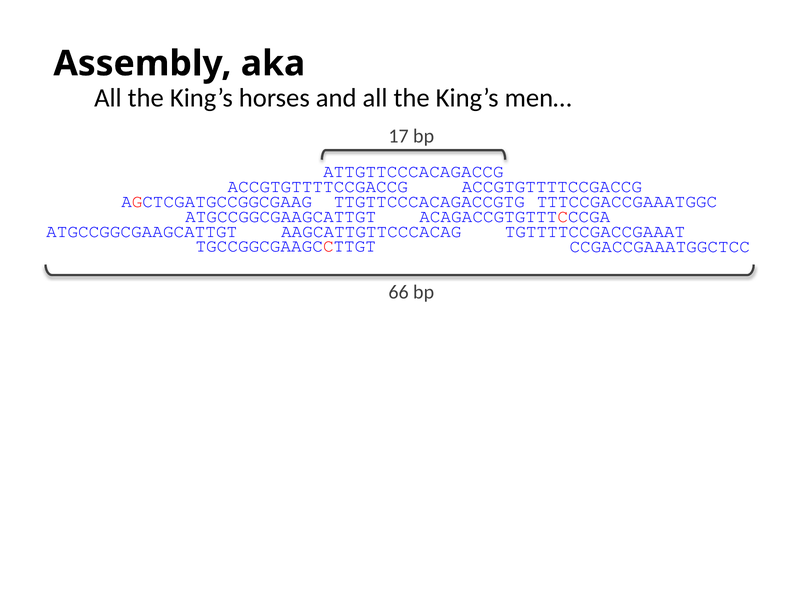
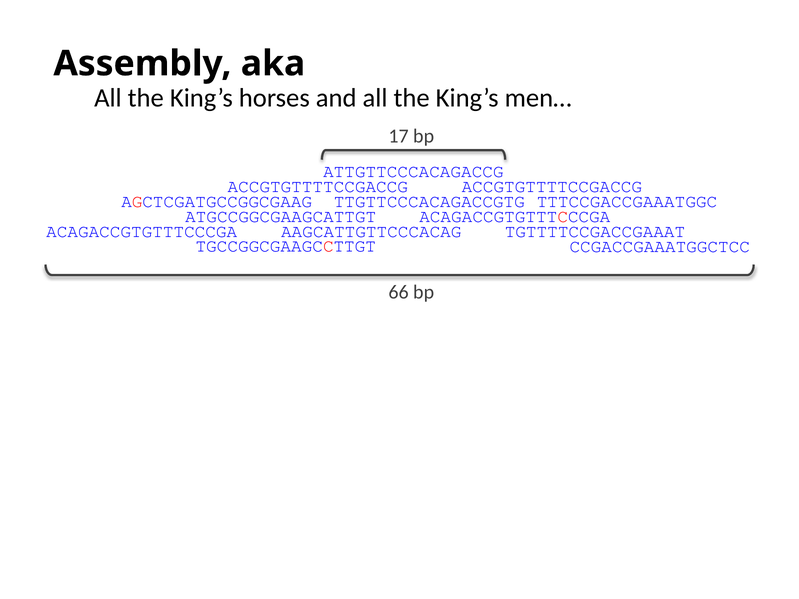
ATGCCGGCGAAGCATTGT: ATGCCGGCGAAGCATTGT -> ACAGACCGTGTTTCCCGA (142, 232)
